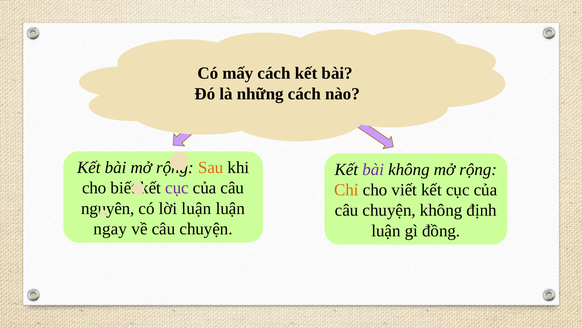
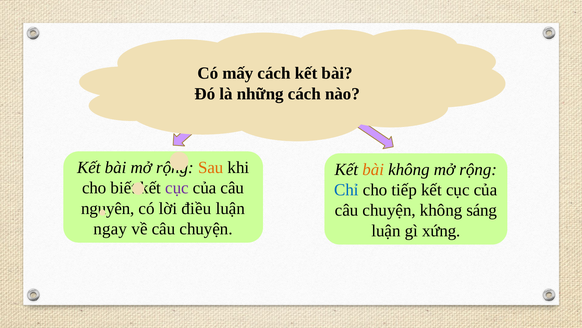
bài colour: purple -> orange (373, 169)
Chỉ colour: orange -> blue (346, 190)
viết: viết -> tiếp (404, 190)
lời luận: luận -> điều (196, 208)
định: định -> sáng (482, 210)
đồng: đồng -> xứng (441, 230)
